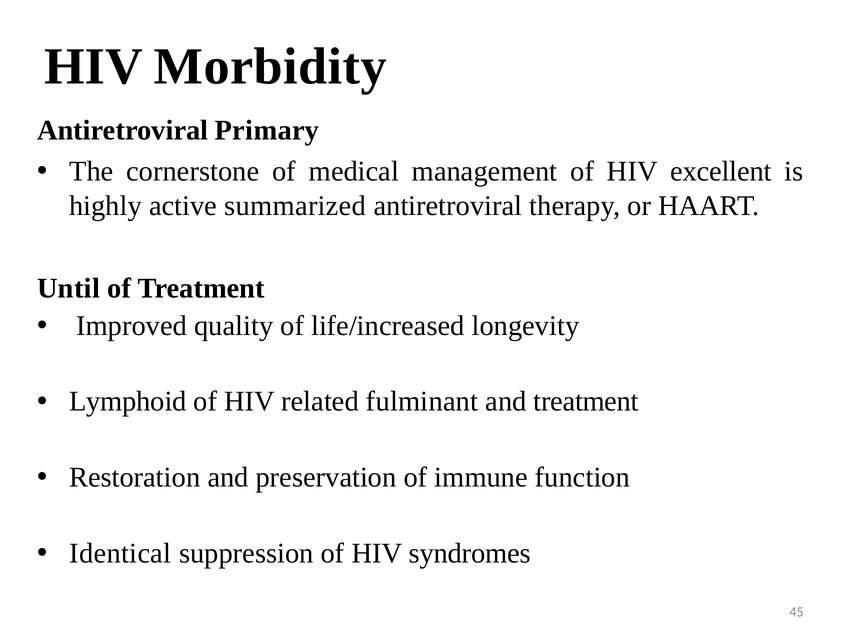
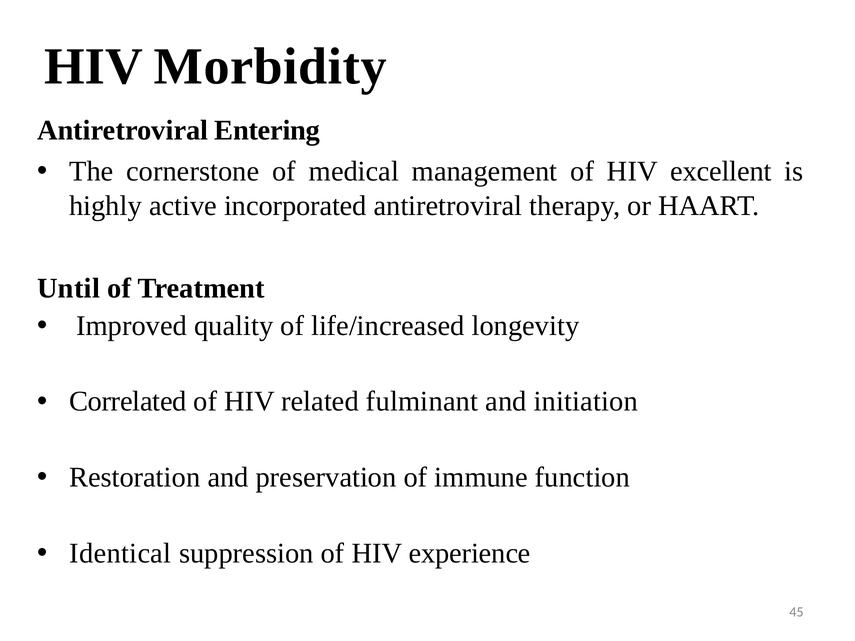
Primary: Primary -> Entering (267, 130)
summarized: summarized -> incorporated (295, 206)
Lymphoid: Lymphoid -> Correlated (128, 402)
and treatment: treatment -> initiation (586, 402)
syndromes: syndromes -> experience (470, 553)
